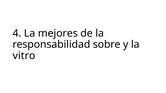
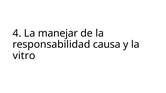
mejores: mejores -> manejar (58, 33)
sobre: sobre -> causa (107, 45)
